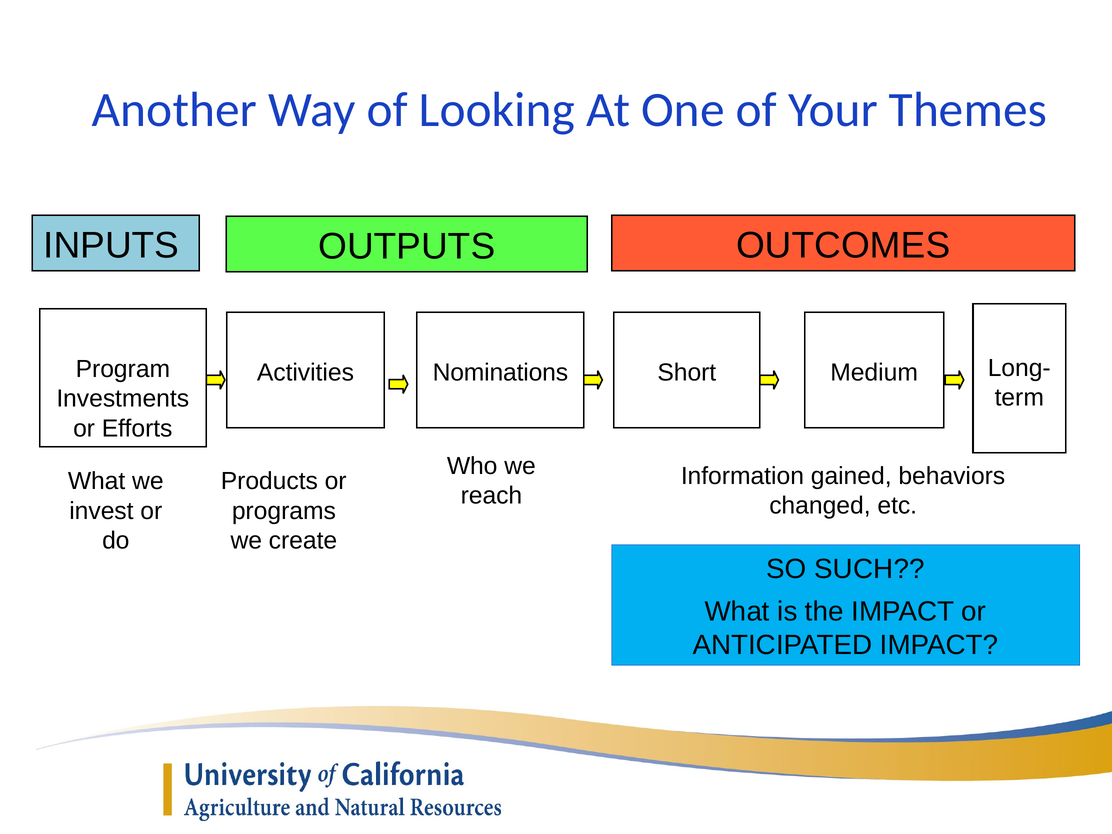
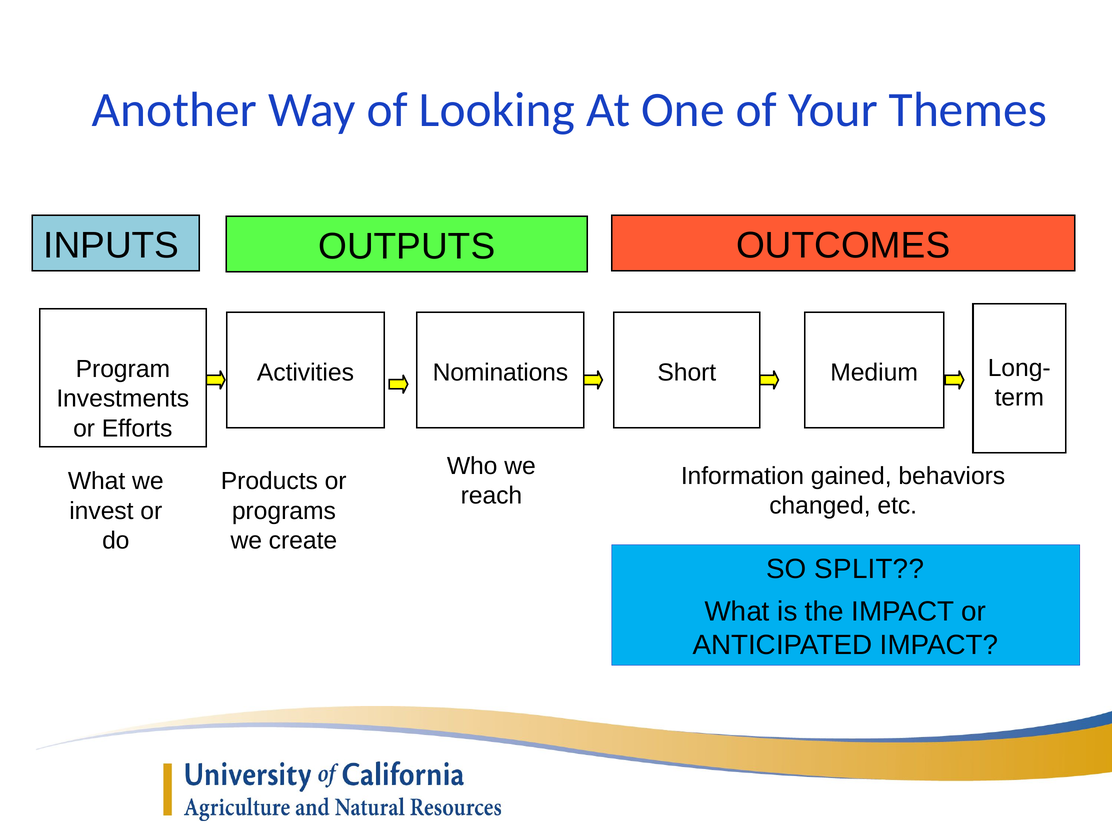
SUCH: SUCH -> SPLIT (869, 569)
